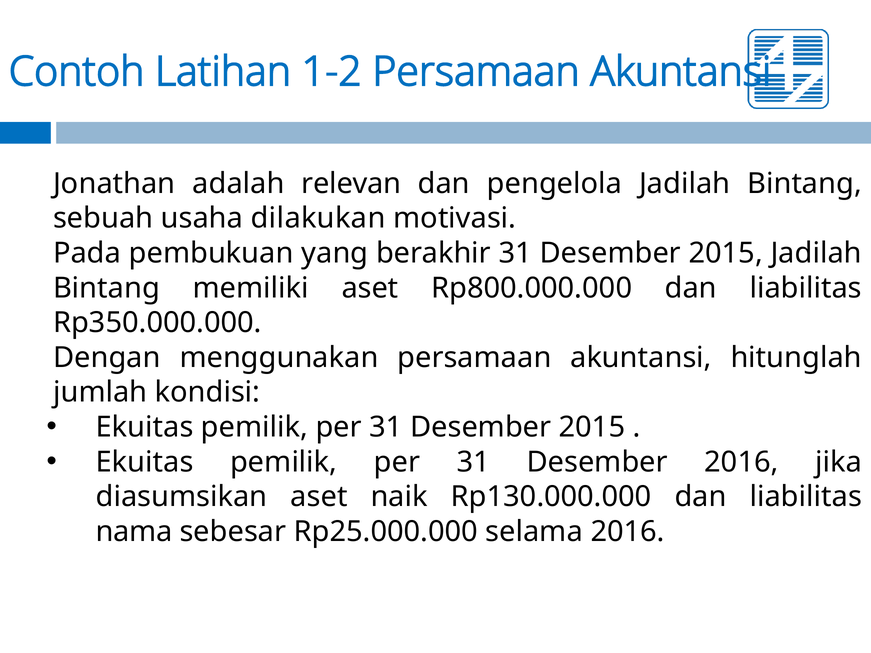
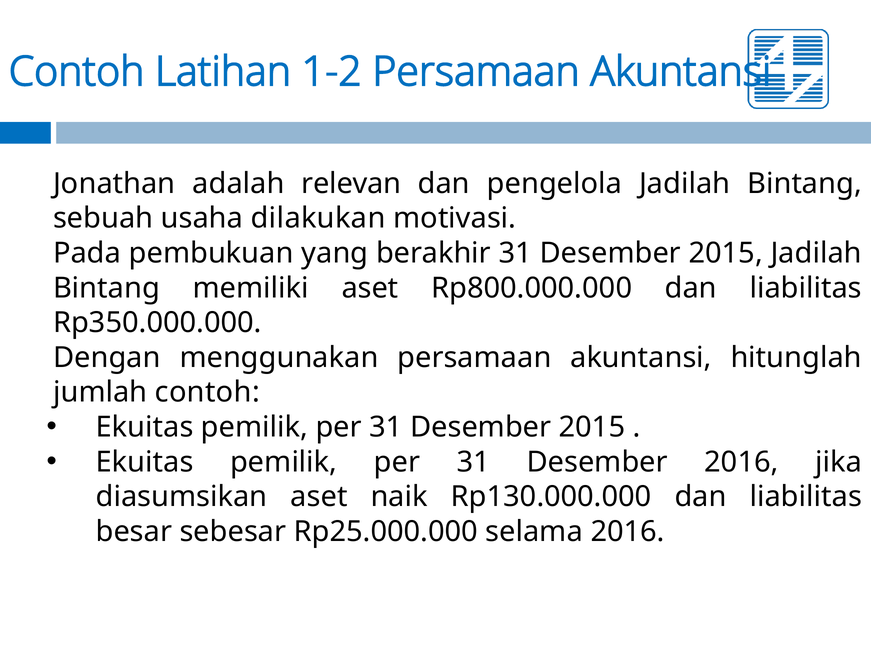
jumlah kondisi: kondisi -> contoh (207, 393)
nama: nama -> besar (134, 532)
